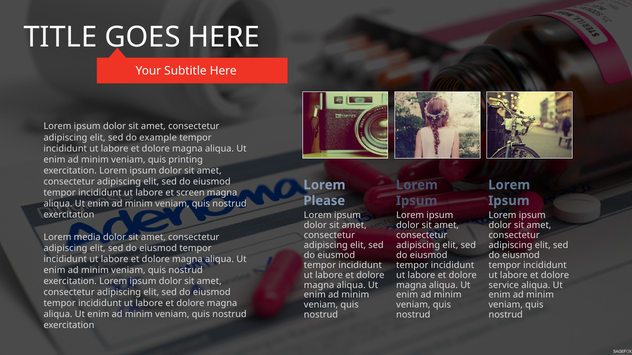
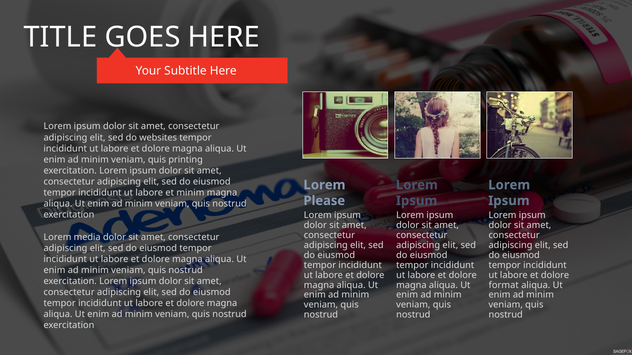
example: example -> websites (158, 138)
et screen: screen -> minim (190, 193)
service: service -> format (504, 285)
